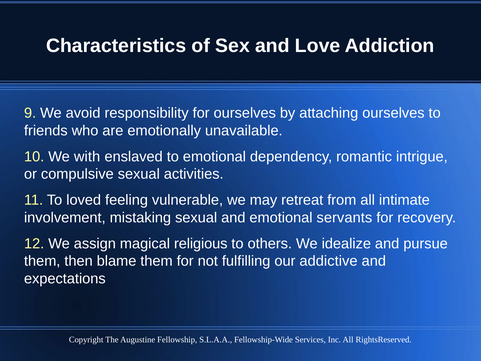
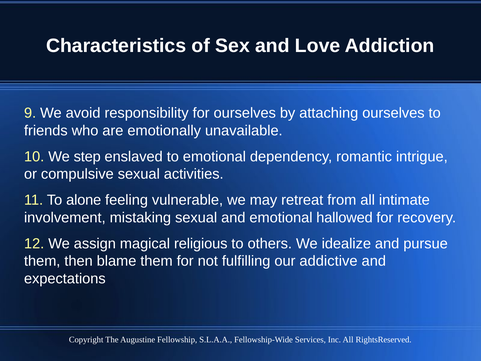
with: with -> step (87, 156)
loved: loved -> alone (84, 200)
servants: servants -> hallowed (345, 217)
